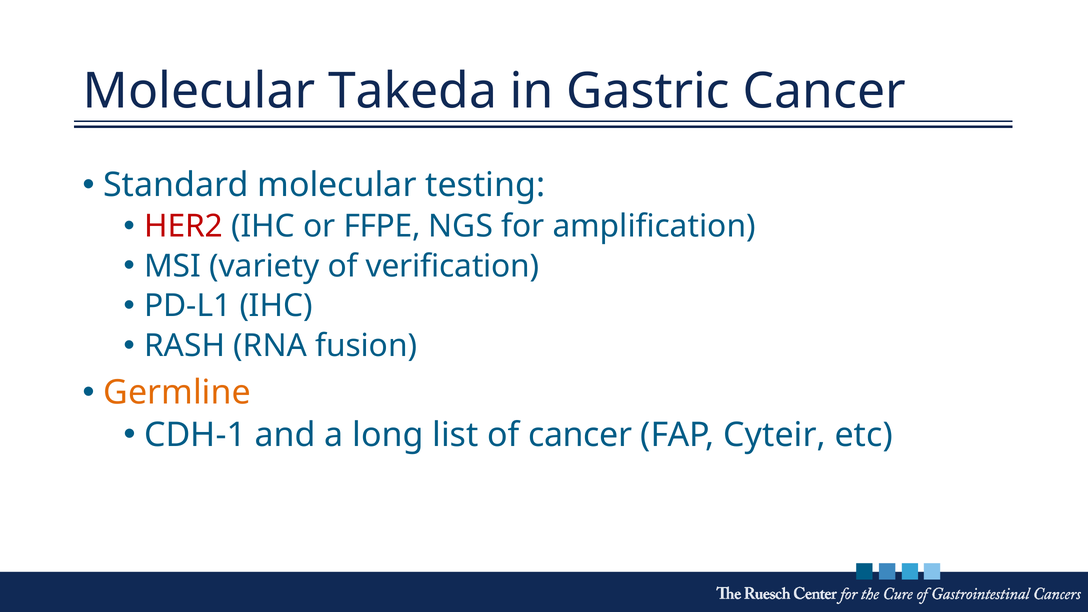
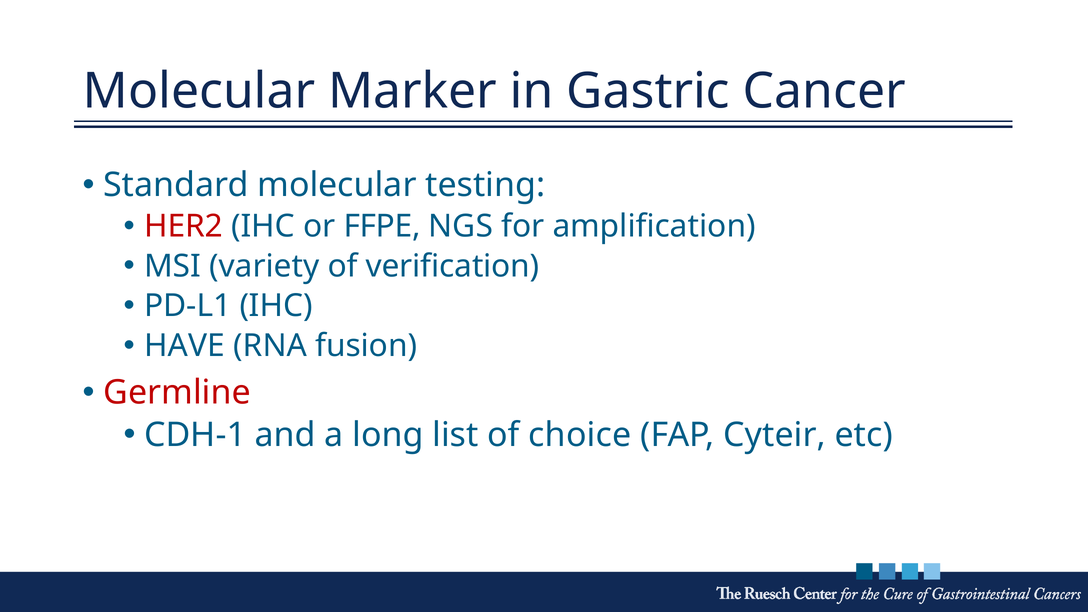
Takeda: Takeda -> Marker (413, 91)
RASH: RASH -> HAVE (185, 346)
Germline colour: orange -> red (177, 393)
of cancer: cancer -> choice (580, 435)
